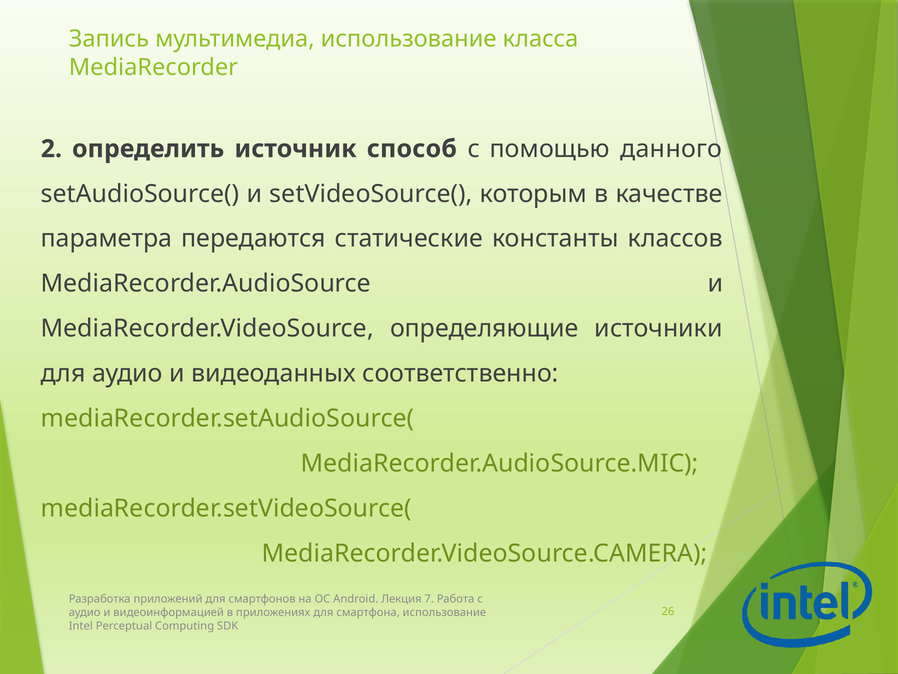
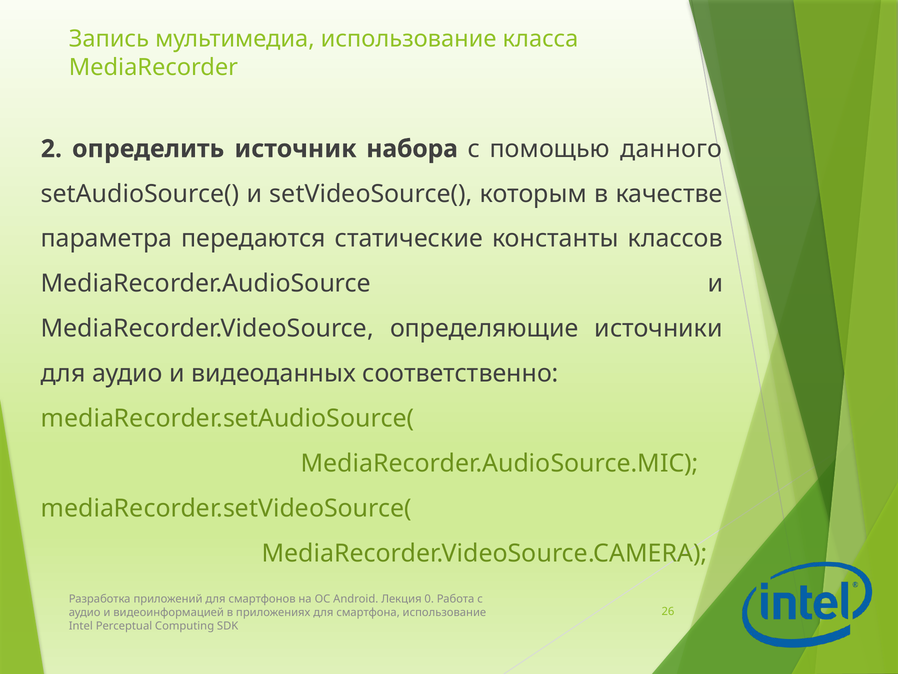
способ: способ -> набора (412, 149)
7: 7 -> 0 (429, 599)
